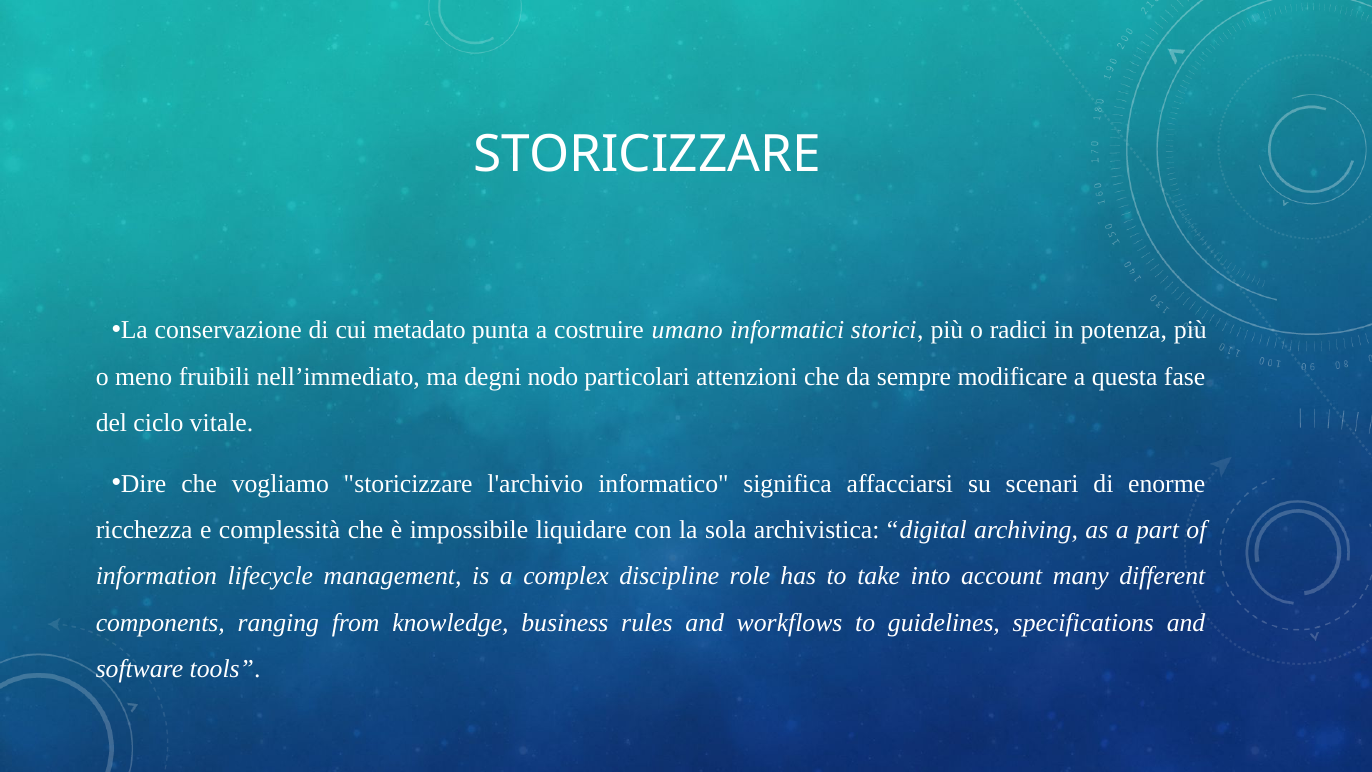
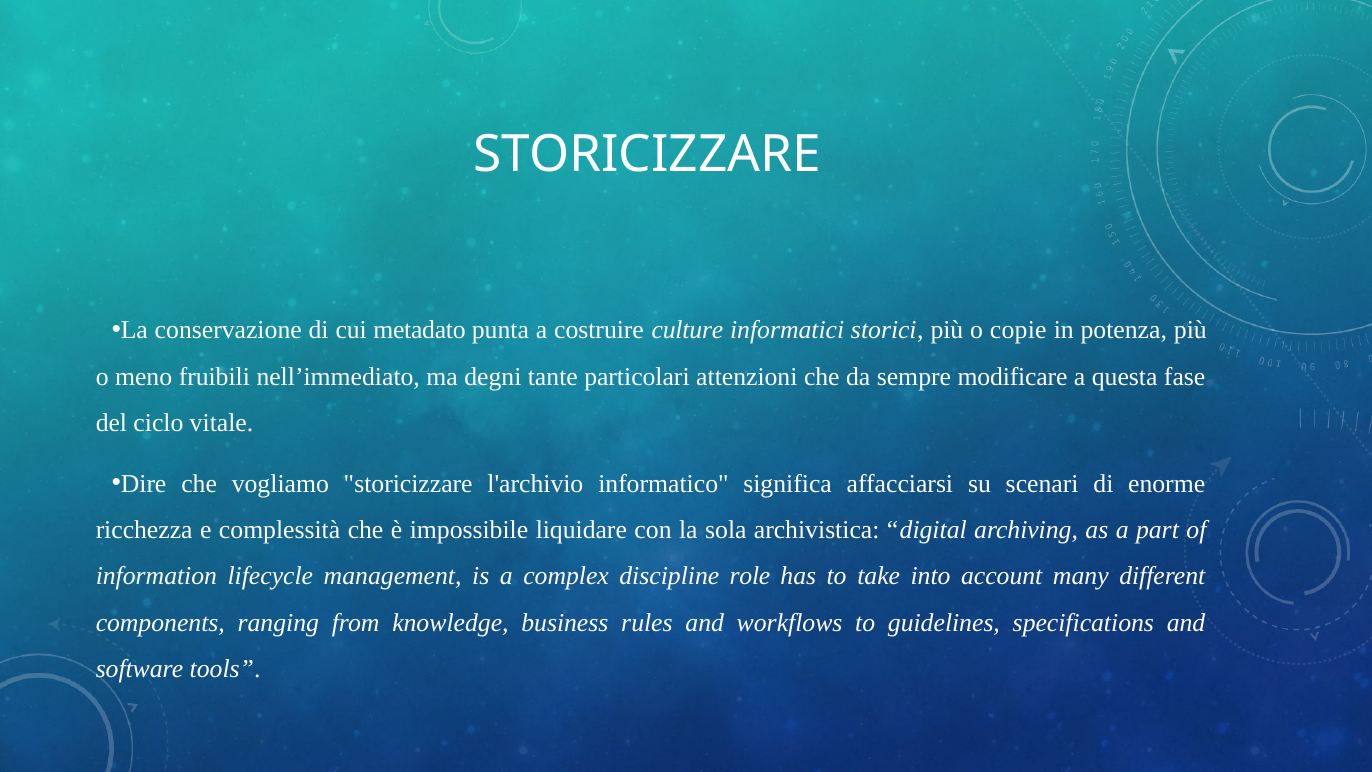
umano: umano -> culture (687, 330)
radici: radici -> copie (1018, 330)
nodo: nodo -> tante (553, 377)
